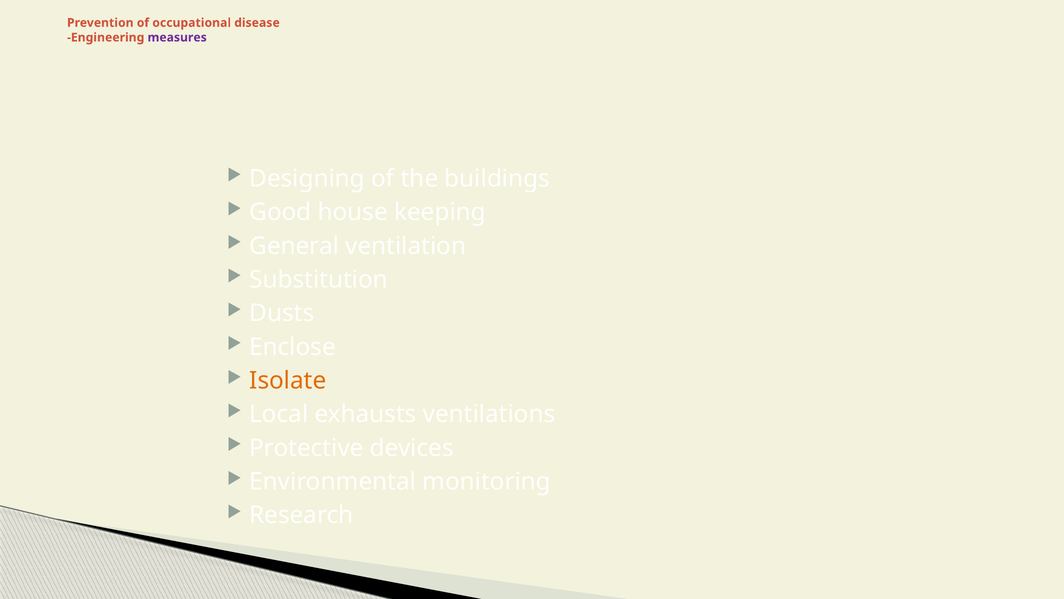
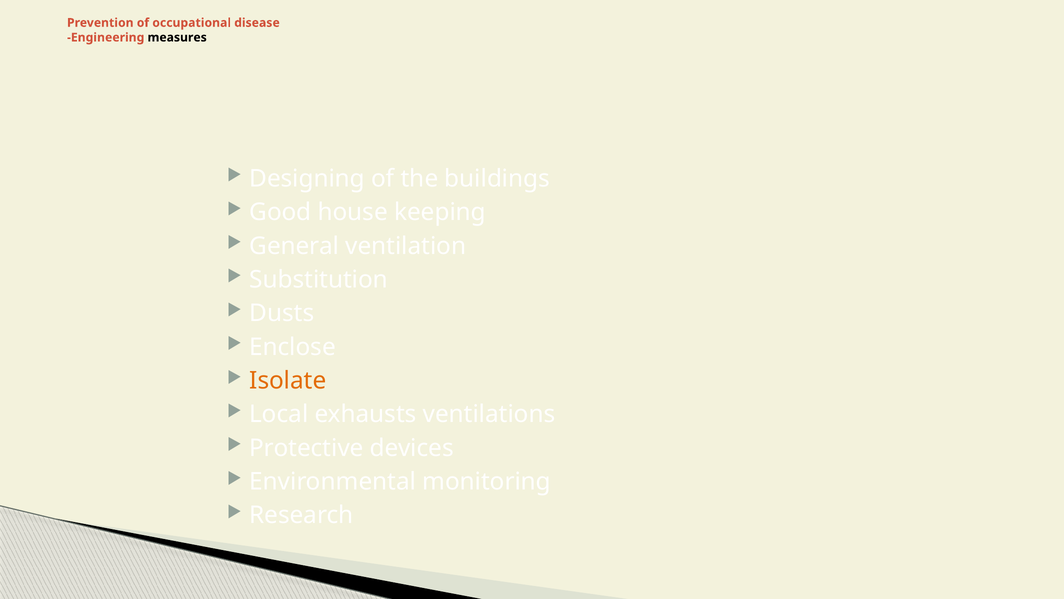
measures colour: purple -> black (177, 37)
